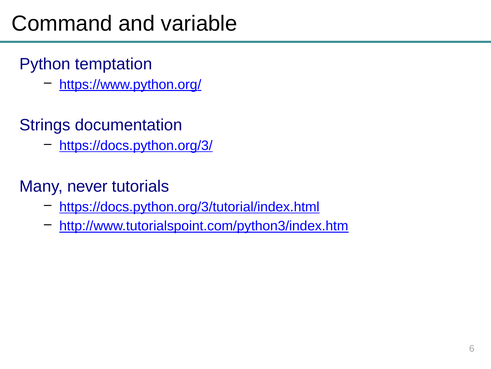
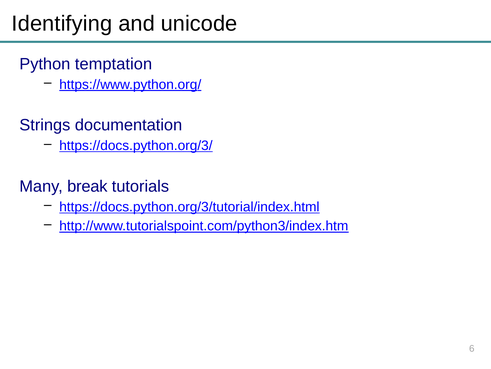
Command: Command -> Identifying (62, 24)
variable: variable -> unicode (199, 24)
never: never -> break (87, 186)
